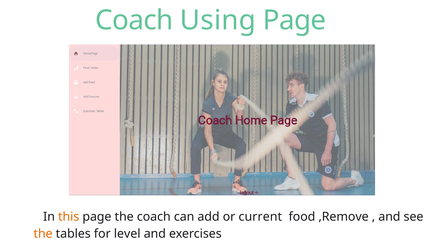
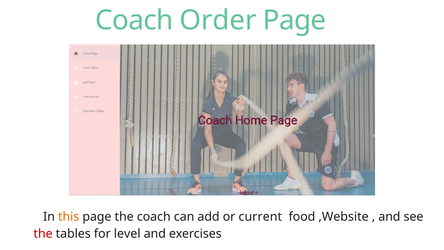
Using: Using -> Order (218, 20)
,Remove: ,Remove -> ,Website (344, 216)
the colour: orange -> red (43, 234)
